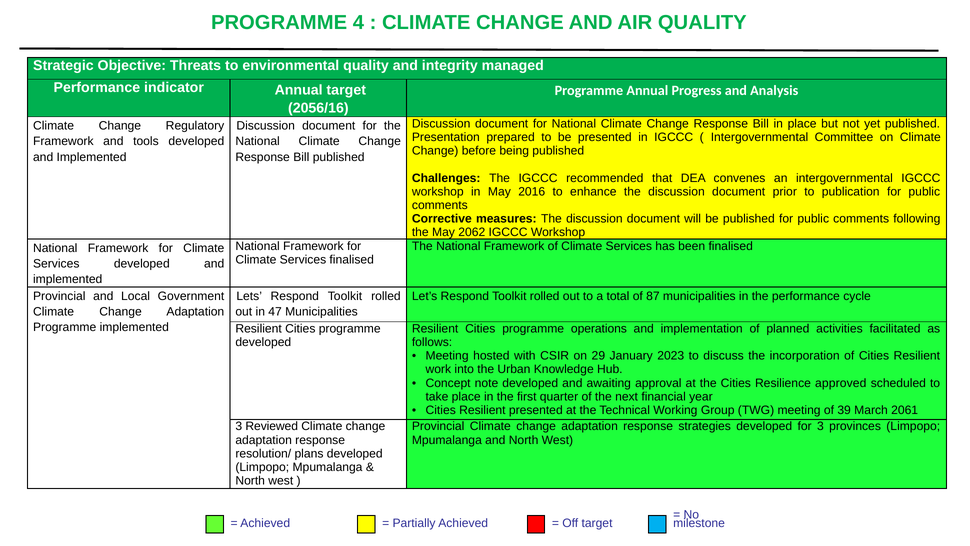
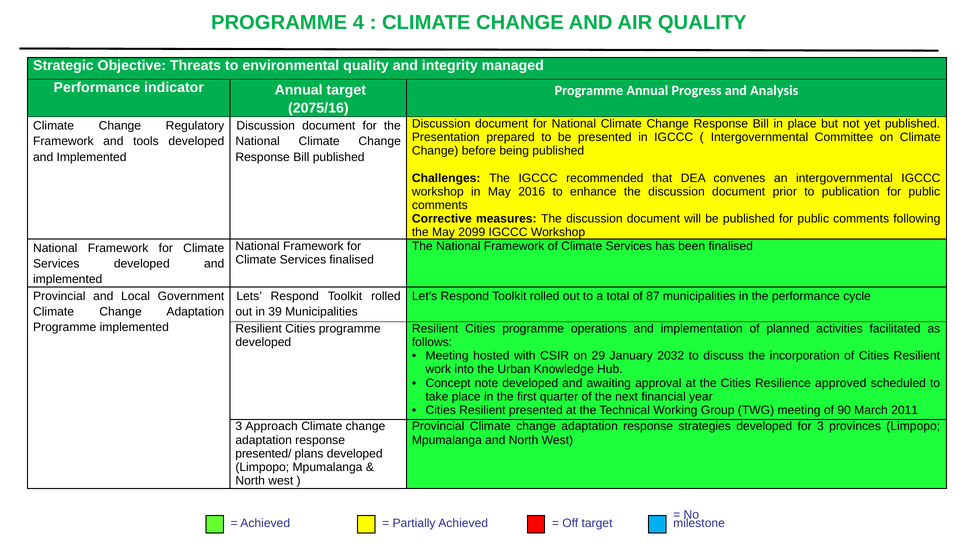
2056/16: 2056/16 -> 2075/16 (318, 108)
2062: 2062 -> 2099 (472, 232)
47: 47 -> 39 (275, 312)
2023: 2023 -> 2032 (671, 356)
39: 39 -> 90 (844, 410)
2061: 2061 -> 2011 (905, 410)
Reviewed: Reviewed -> Approach (272, 426)
resolution/: resolution/ -> presented/ (263, 453)
